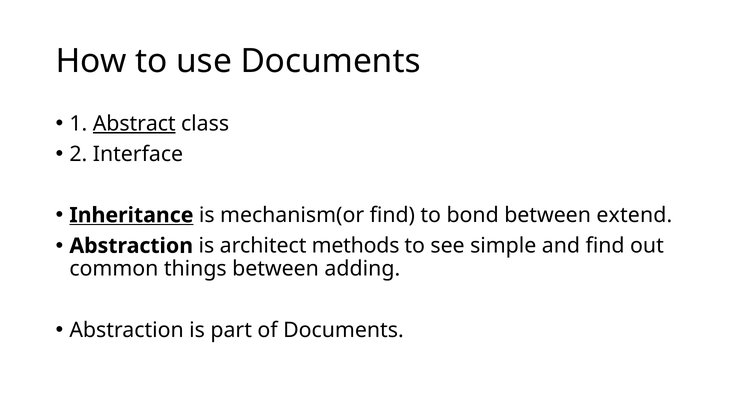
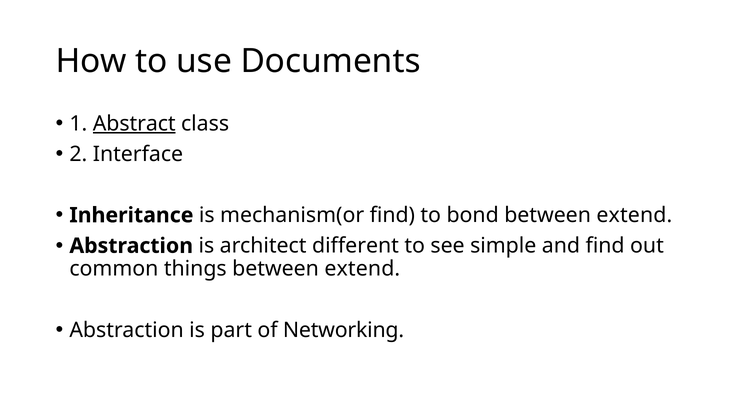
Inheritance underline: present -> none (131, 215)
methods: methods -> different (355, 246)
things between adding: adding -> extend (362, 269)
of Documents: Documents -> Networking (344, 330)
